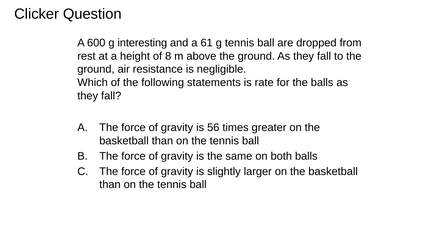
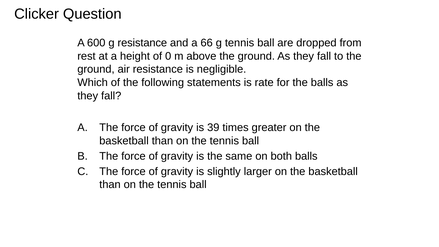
g interesting: interesting -> resistance (142, 43)
61: 61 -> 66 (207, 43)
8: 8 -> 0 (168, 56)
56: 56 -> 39 (213, 128)
